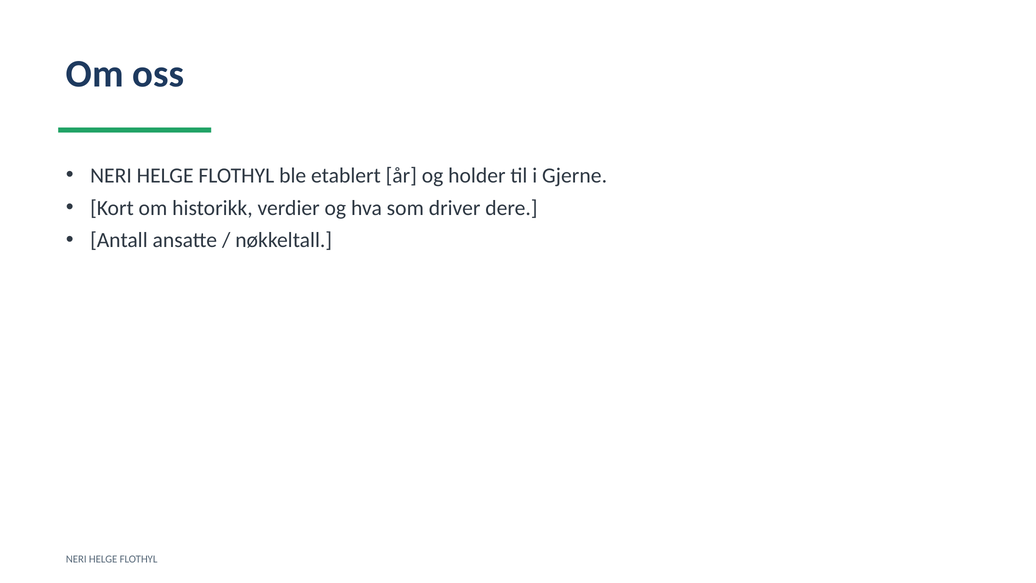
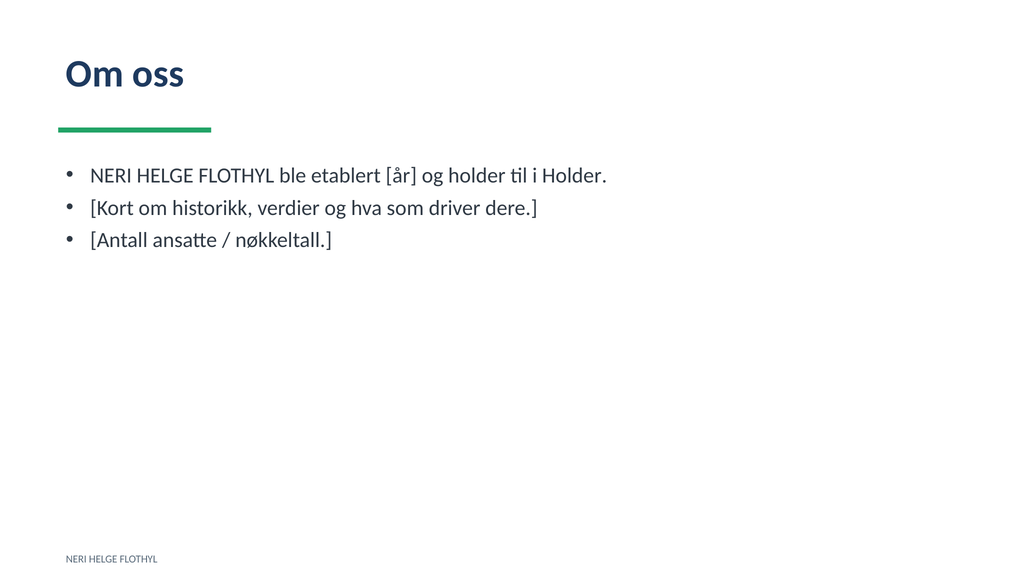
i Gjerne: Gjerne -> Holder (575, 175)
